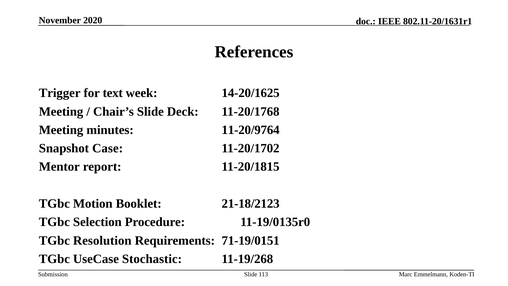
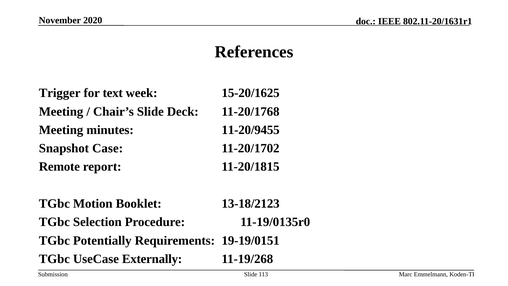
14-20/1625: 14-20/1625 -> 15-20/1625 (251, 93)
11-20/9764: 11-20/9764 -> 11-20/9455 (251, 130)
Mentor: Mentor -> Remote (59, 167)
21-18/2123: 21-18/2123 -> 13-18/2123 (251, 203)
Resolution: Resolution -> Potentially (102, 240)
71-19/0151: 71-19/0151 -> 19-19/0151 (251, 240)
Stochastic: Stochastic -> Externally (152, 259)
